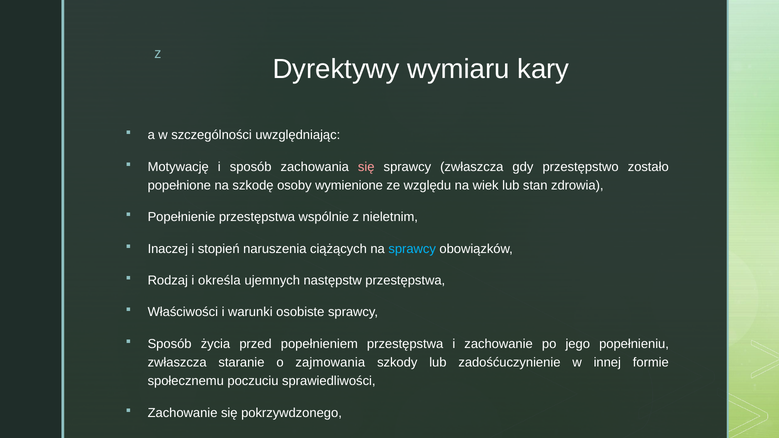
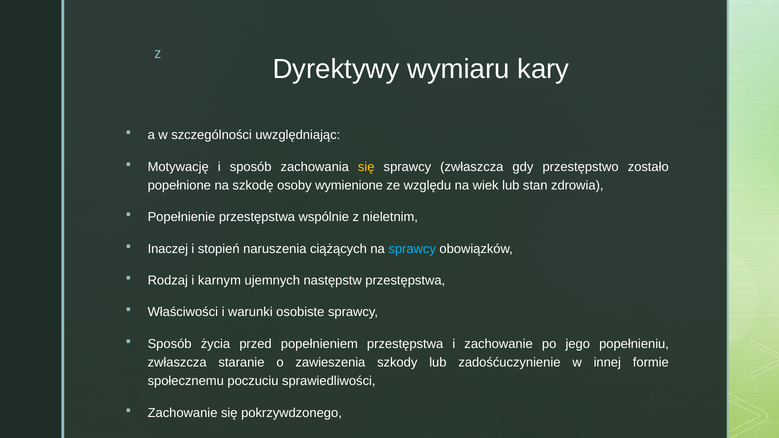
się colour: pink -> yellow (366, 167)
określa: określa -> karnym (219, 281)
zajmowania: zajmowania -> zawieszenia (330, 363)
